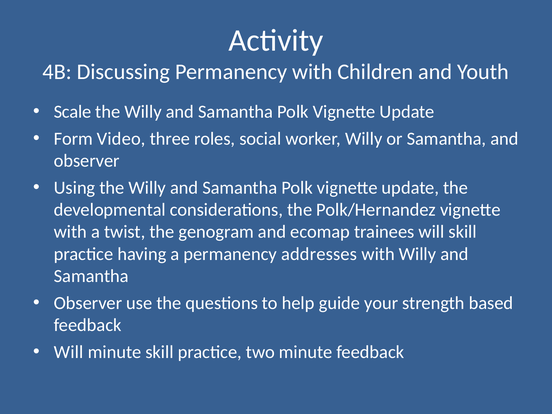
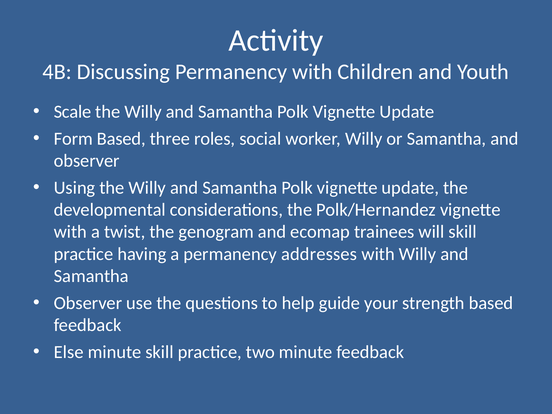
Form Video: Video -> Based (121, 139)
Will: Will -> Else (69, 352)
